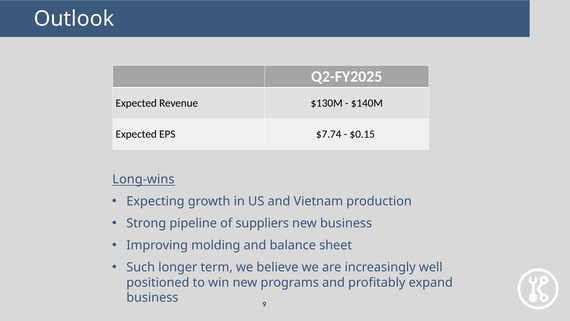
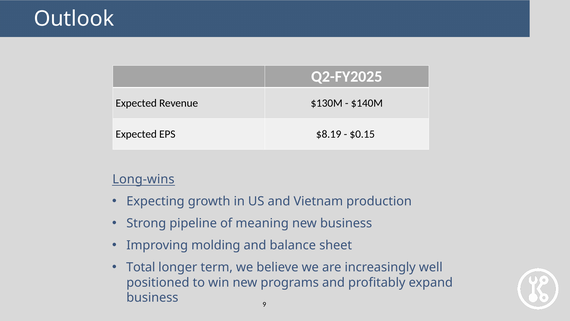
$7.74: $7.74 -> $8.19 (329, 134)
suppliers: suppliers -> meaning (262, 223)
Such: Such -> Total (141, 267)
